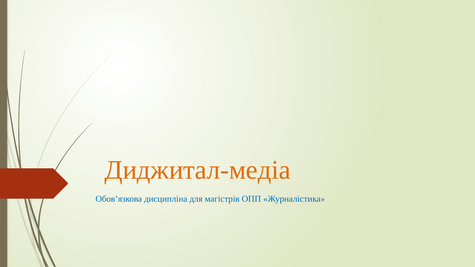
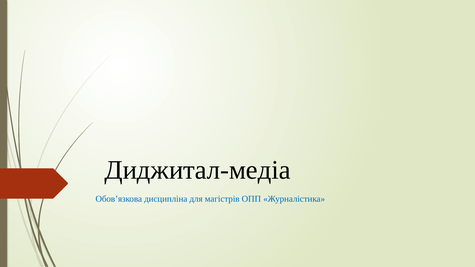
Диджитал-медіа colour: orange -> black (198, 170)
